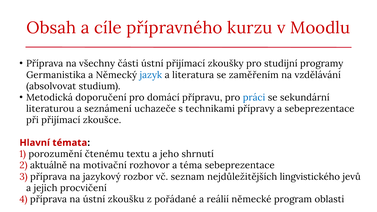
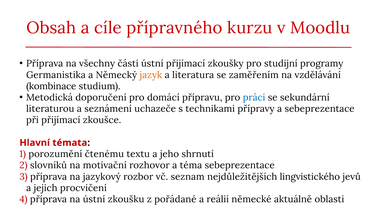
jazyk colour: blue -> orange (151, 75)
absolvovat: absolvovat -> kombinace (51, 86)
aktuálně: aktuálně -> slovníků (48, 165)
program: program -> aktuálně (293, 199)
